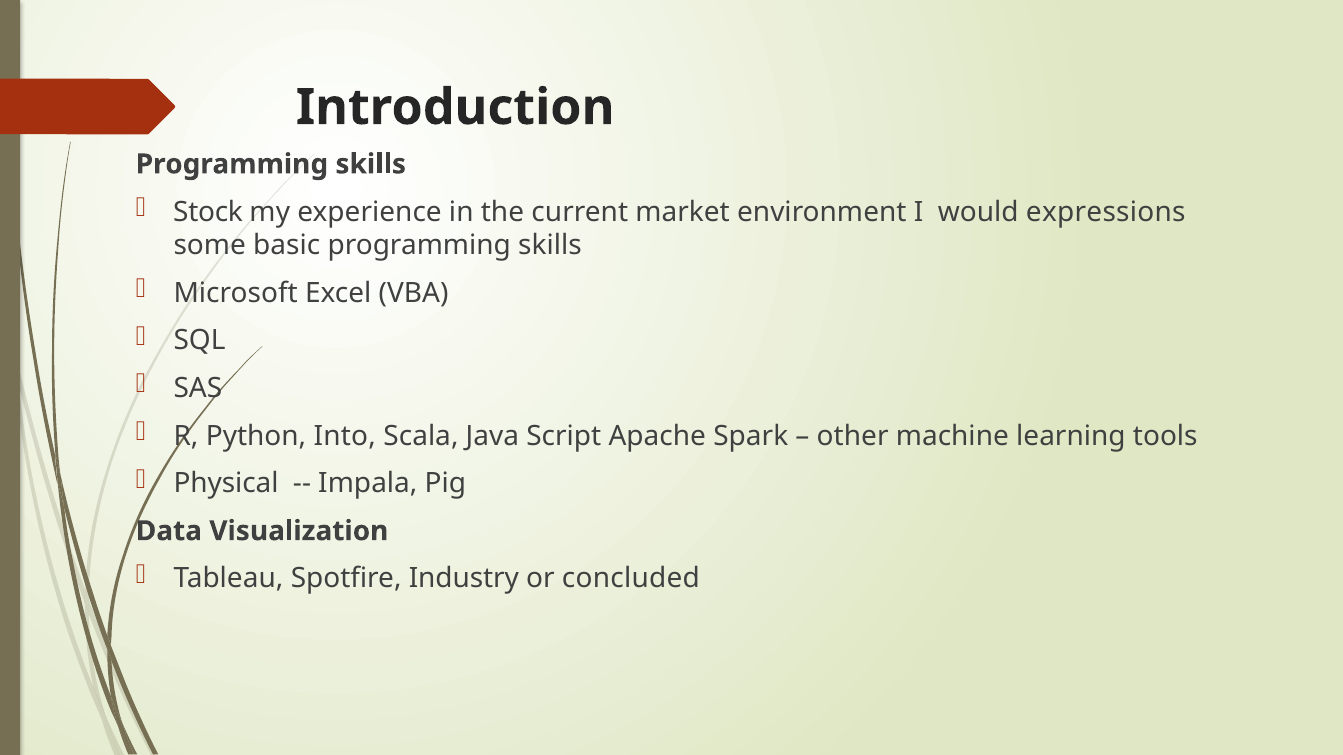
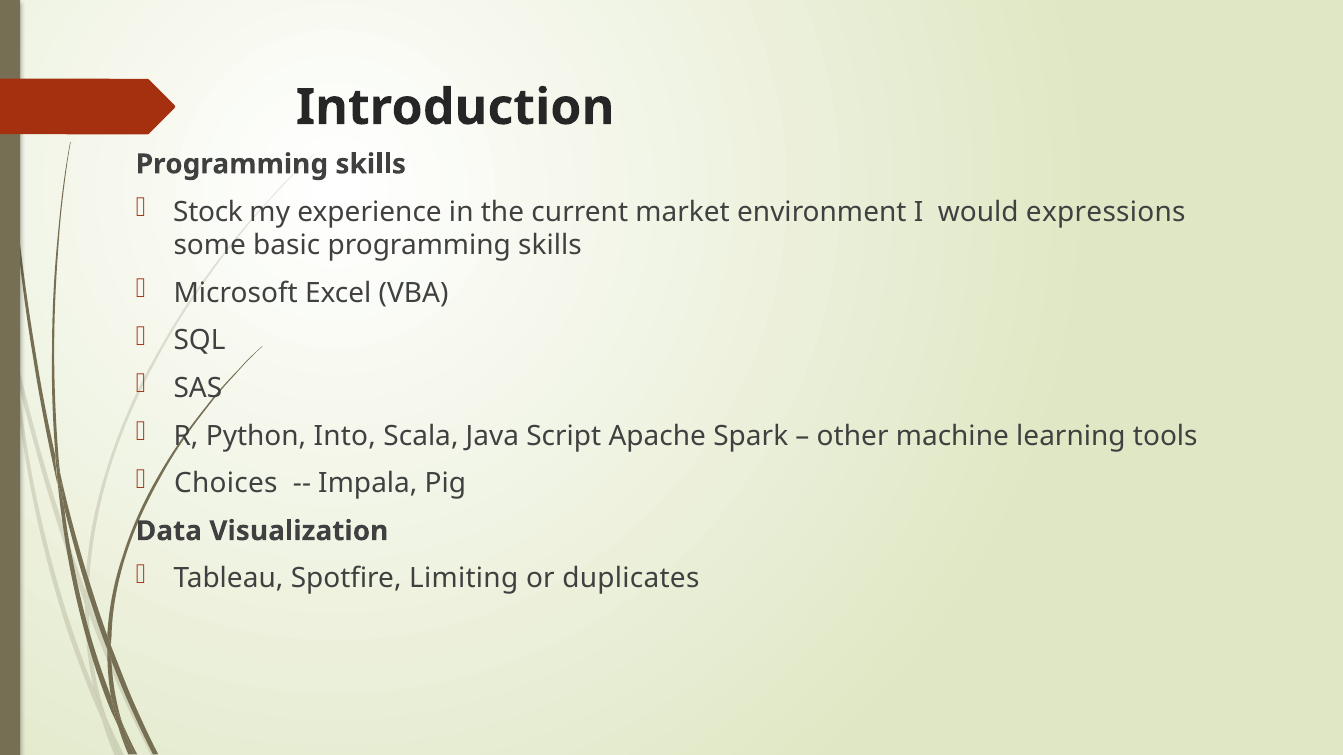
Physical: Physical -> Choices (226, 484)
Industry: Industry -> Limiting (464, 579)
concluded: concluded -> duplicates (631, 579)
